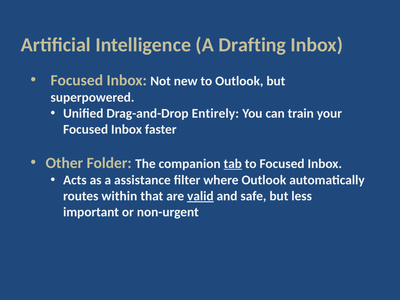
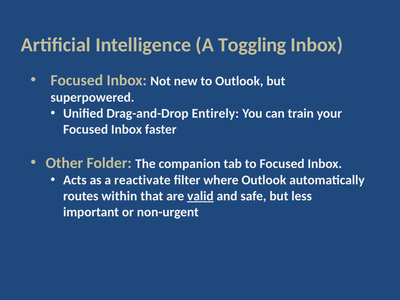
Drafting: Drafting -> Toggling (252, 45)
tab underline: present -> none (233, 164)
assistance: assistance -> reactivate (142, 180)
